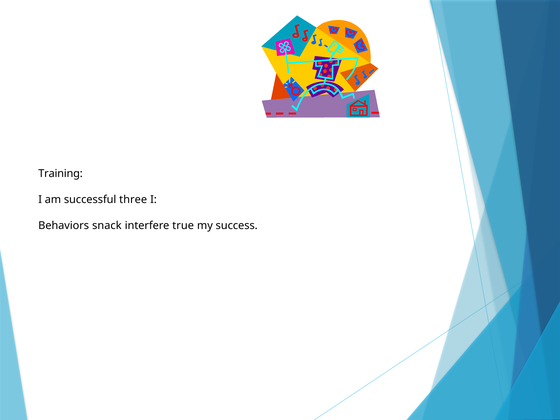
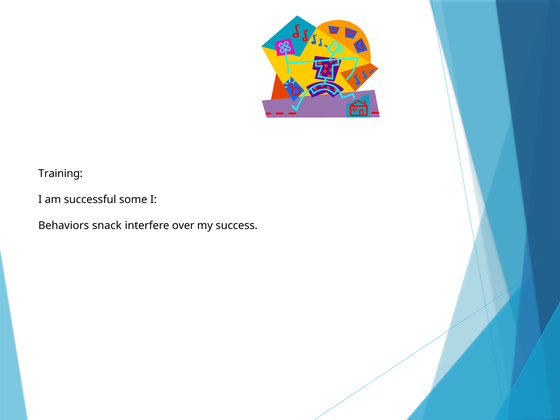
three: three -> some (133, 200)
true: true -> over (183, 226)
